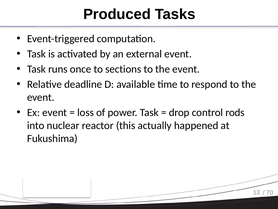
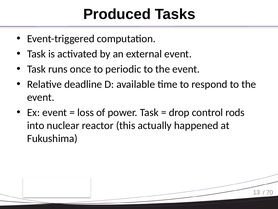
sections: sections -> periodic (123, 69)
